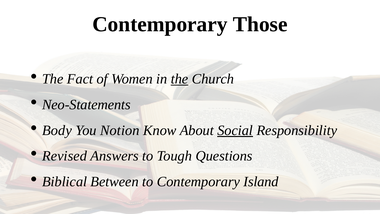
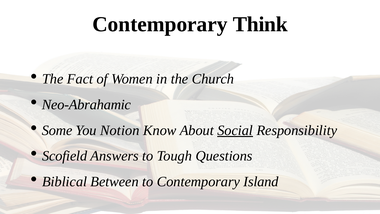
Those: Those -> Think (260, 24)
the underline: present -> none (180, 79)
Neo-Statements: Neo-Statements -> Neo-Abrahamic (86, 105)
Body: Body -> Some (57, 130)
Revised: Revised -> Scofield (65, 156)
